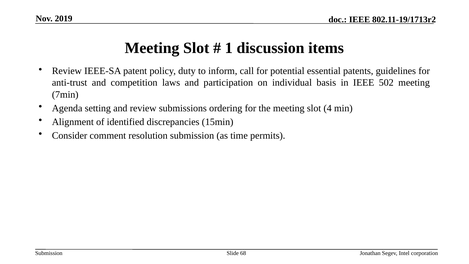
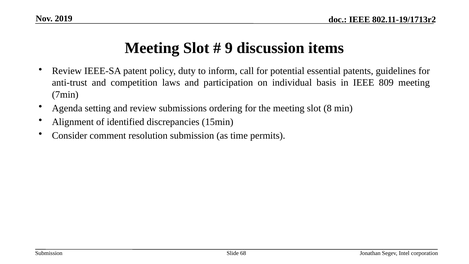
1: 1 -> 9 (229, 48)
502: 502 -> 809 (386, 83)
4: 4 -> 8 (328, 108)
